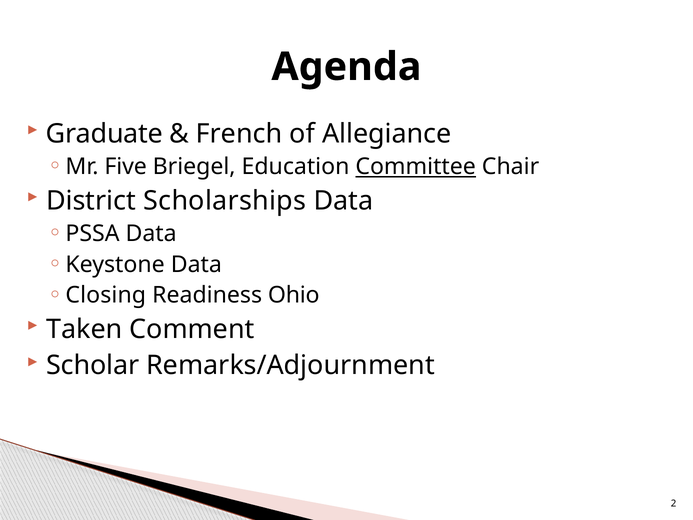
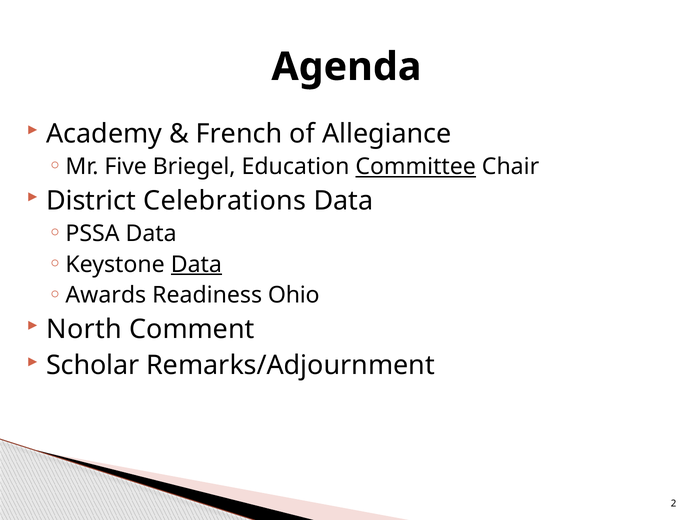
Graduate: Graduate -> Academy (104, 134)
Scholarships: Scholarships -> Celebrations (225, 201)
Data underline: none -> present (196, 264)
Closing: Closing -> Awards (106, 295)
Taken: Taken -> North (84, 329)
